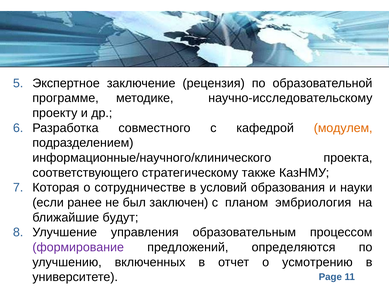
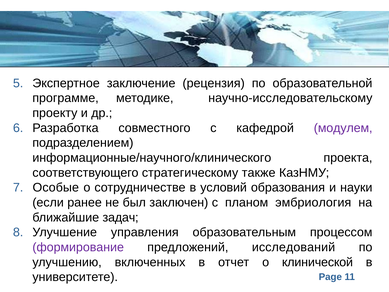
модулем colour: orange -> purple (343, 128)
Которая: Которая -> Особые (56, 187)
будут: будут -> задач (121, 217)
определяются: определяются -> исследований (294, 247)
усмотрению: усмотрению -> клинической (317, 262)
